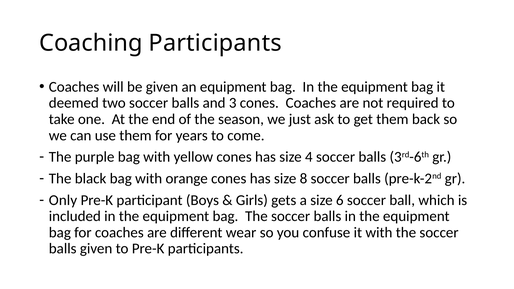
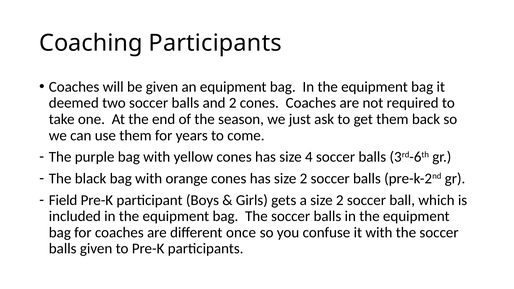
and 3: 3 -> 2 (233, 103)
has size 8: 8 -> 2 (303, 179)
Only: Only -> Field (63, 200)
a size 6: 6 -> 2 (340, 200)
wear: wear -> once (241, 233)
